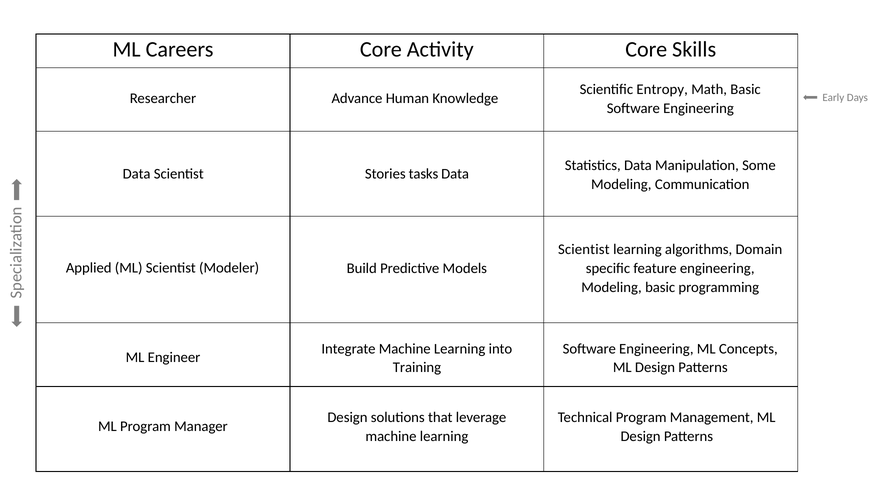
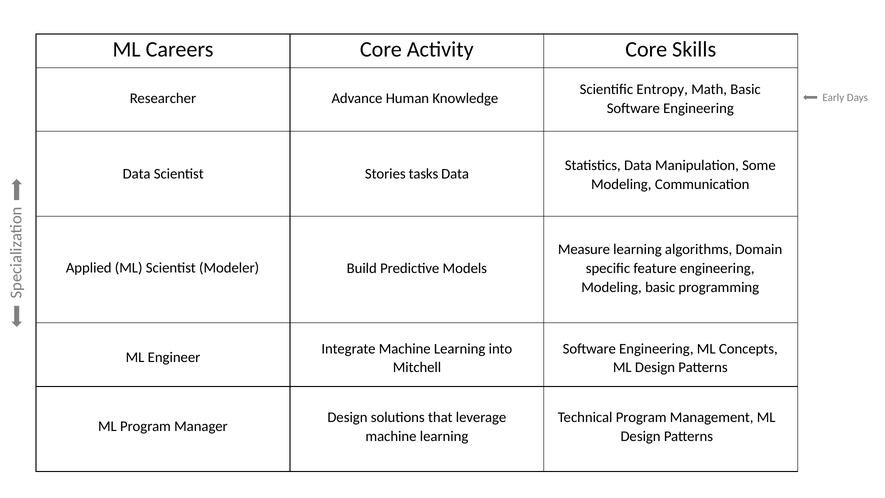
Scientist: Scientist -> Measure (584, 250)
Training: Training -> Mitchell (417, 367)
